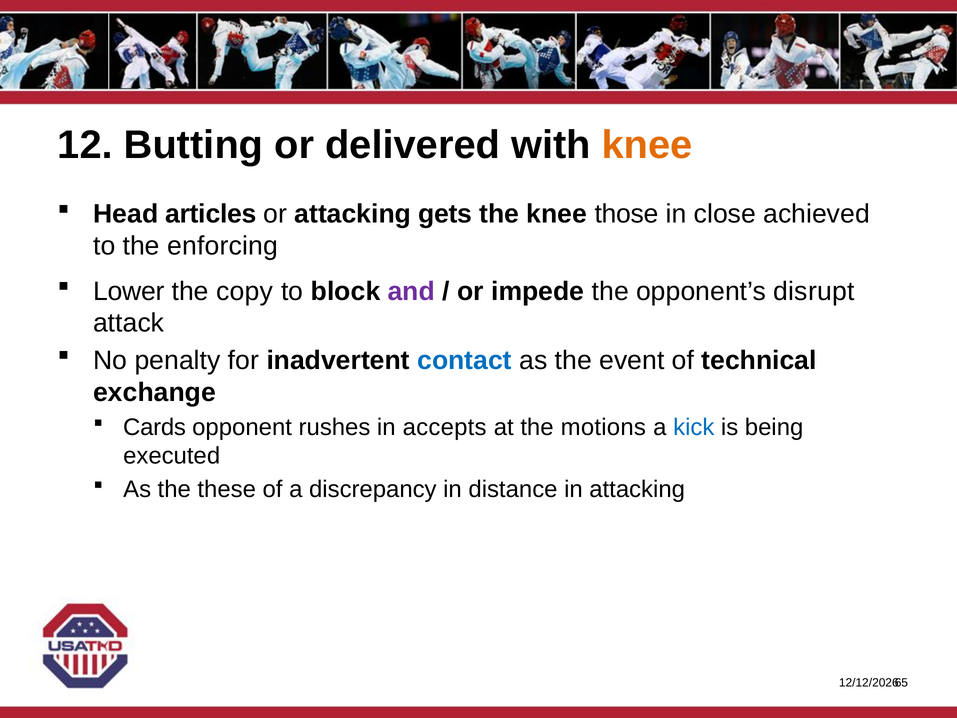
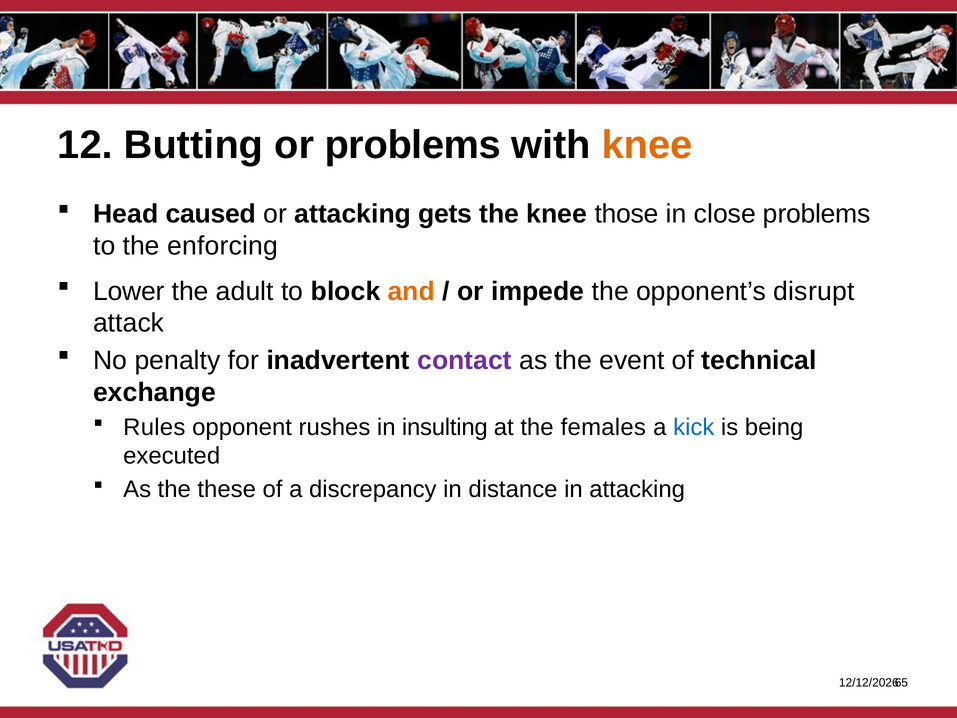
or delivered: delivered -> problems (413, 145)
articles: articles -> caused (211, 214)
close achieved: achieved -> problems (817, 214)
copy: copy -> adult (245, 291)
and colour: purple -> orange (411, 291)
contact colour: blue -> purple (465, 360)
Cards: Cards -> Rules (154, 427)
accepts: accepts -> insulting (445, 427)
motions: motions -> females (603, 427)
